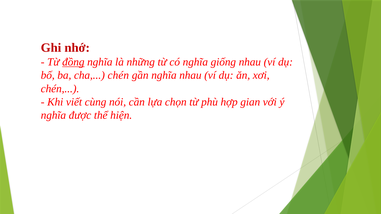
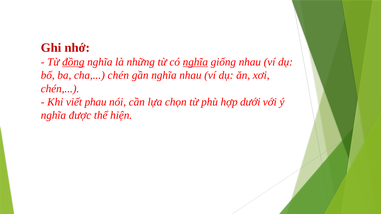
nghĩa underline: none -> present (195, 62)
cùng: cùng -> phau (96, 102)
gian: gian -> dưới (250, 102)
